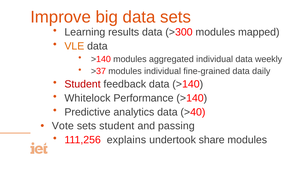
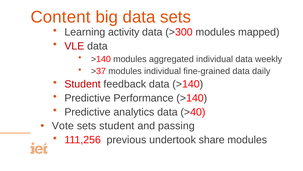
Improve: Improve -> Content (61, 17)
results: results -> activity (124, 32)
VLE colour: orange -> red (74, 46)
Whitelock: Whitelock -> Predictive (87, 98)
explains: explains -> previous (126, 139)
